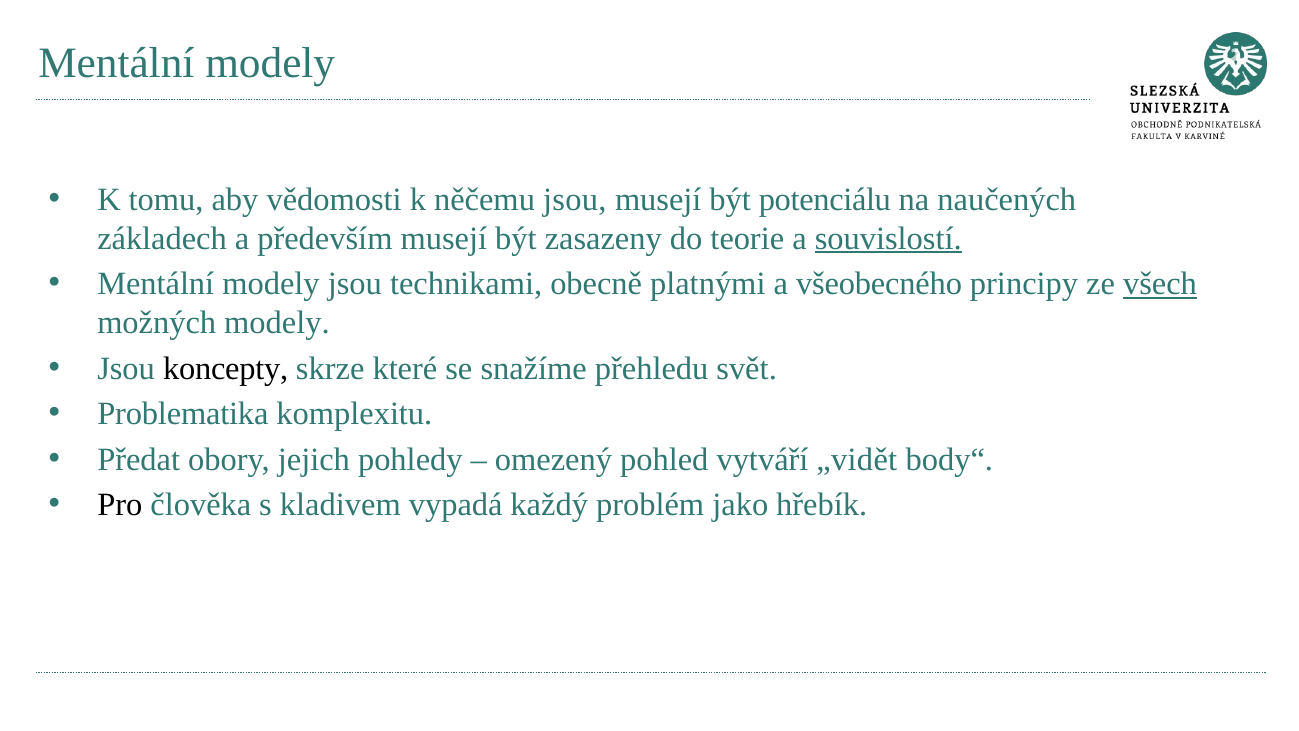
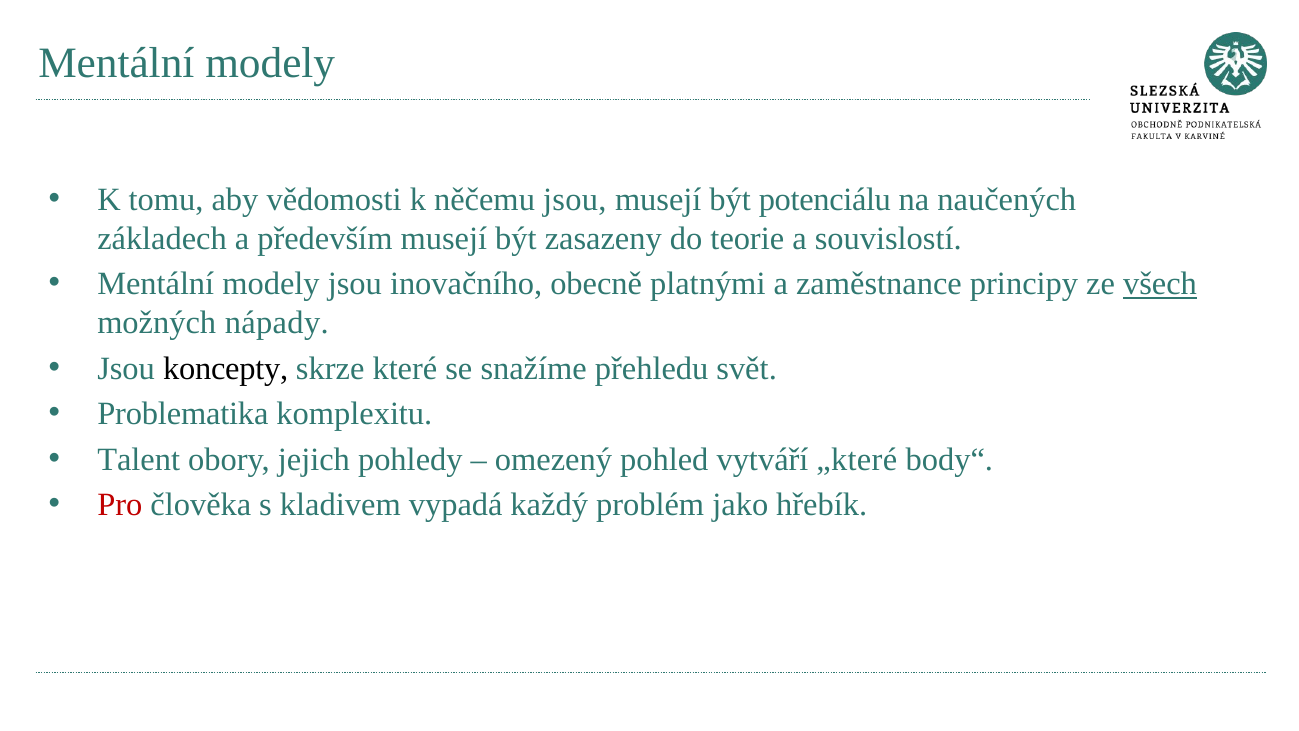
souvislostí underline: present -> none (888, 238)
technikami: technikami -> inovačního (466, 284)
všeobecného: všeobecného -> zaměstnance (879, 284)
možných modely: modely -> nápady (277, 323)
Předat: Předat -> Talent (139, 459)
„vidět: „vidět -> „které (857, 459)
Pro colour: black -> red (120, 505)
